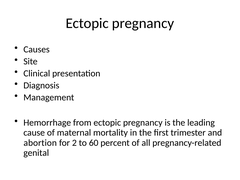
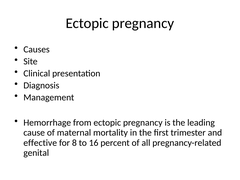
abortion: abortion -> effective (40, 143)
2: 2 -> 8 (74, 143)
60: 60 -> 16 (94, 143)
